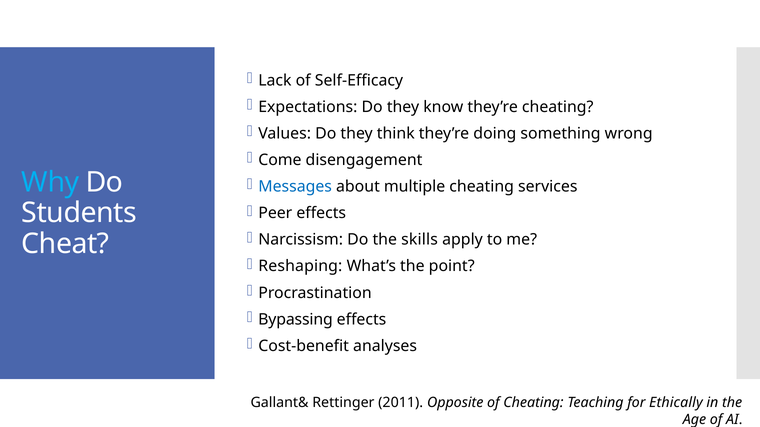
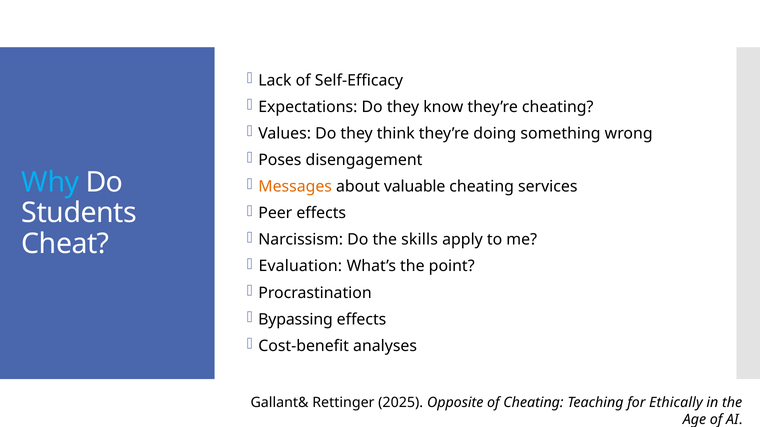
Come: Come -> Poses (280, 160)
Messages colour: blue -> orange (295, 187)
multiple: multiple -> valuable (415, 187)
Reshaping: Reshaping -> Evaluation (300, 267)
2011: 2011 -> 2025 (401, 403)
